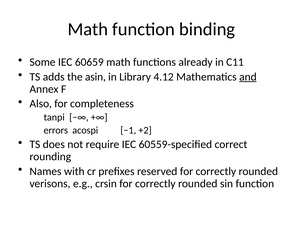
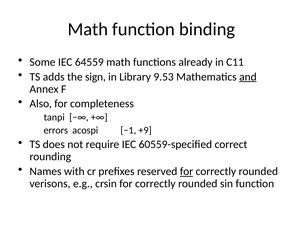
60659: 60659 -> 64559 (89, 62)
asin: asin -> sign (95, 77)
4.12: 4.12 -> 9.53 (164, 77)
+2: +2 -> +9 (145, 130)
for underline: none -> present (187, 172)
